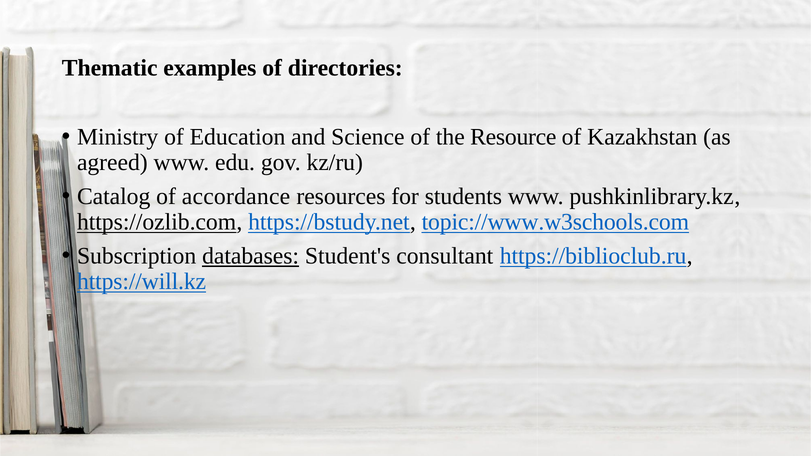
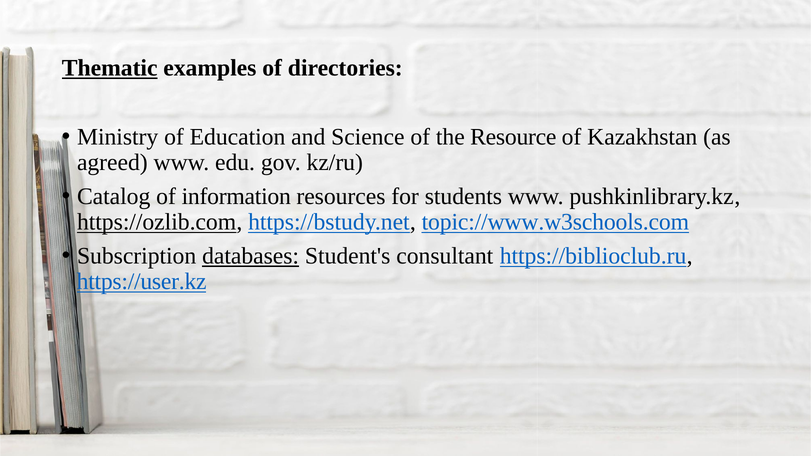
Thematic underline: none -> present (110, 68)
accordance: accordance -> information (236, 197)
https://will.kz: https://will.kz -> https://user.kz (142, 282)
